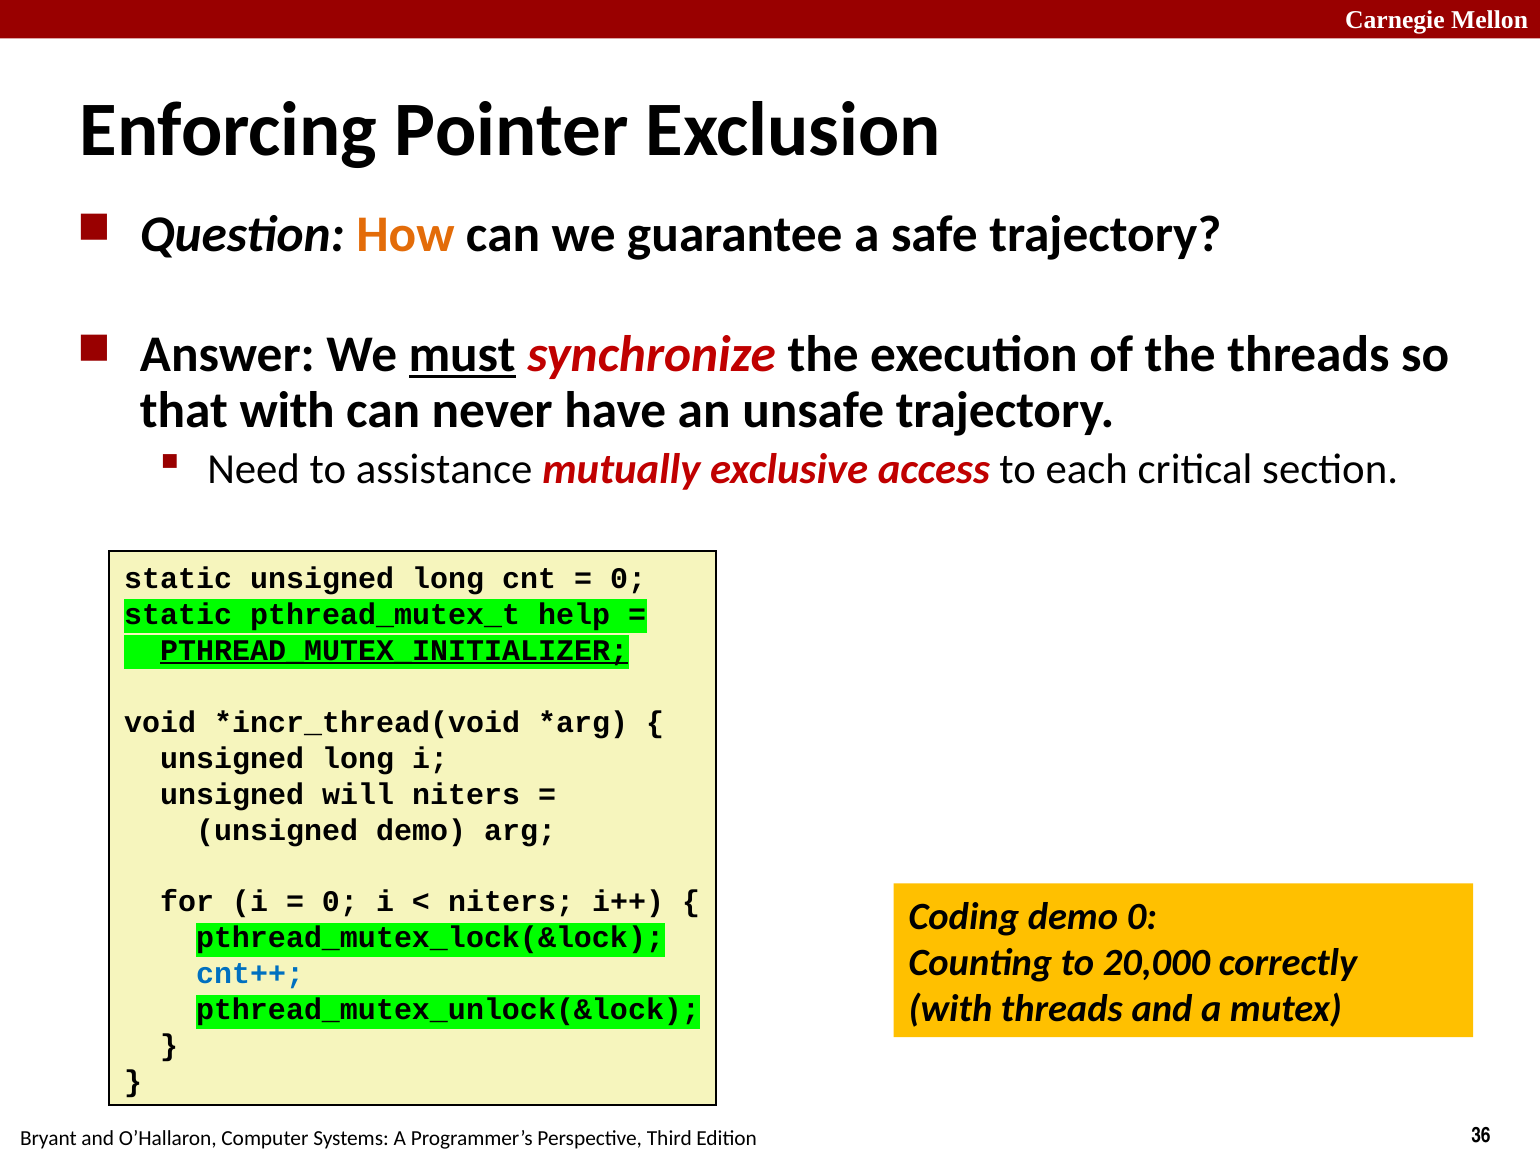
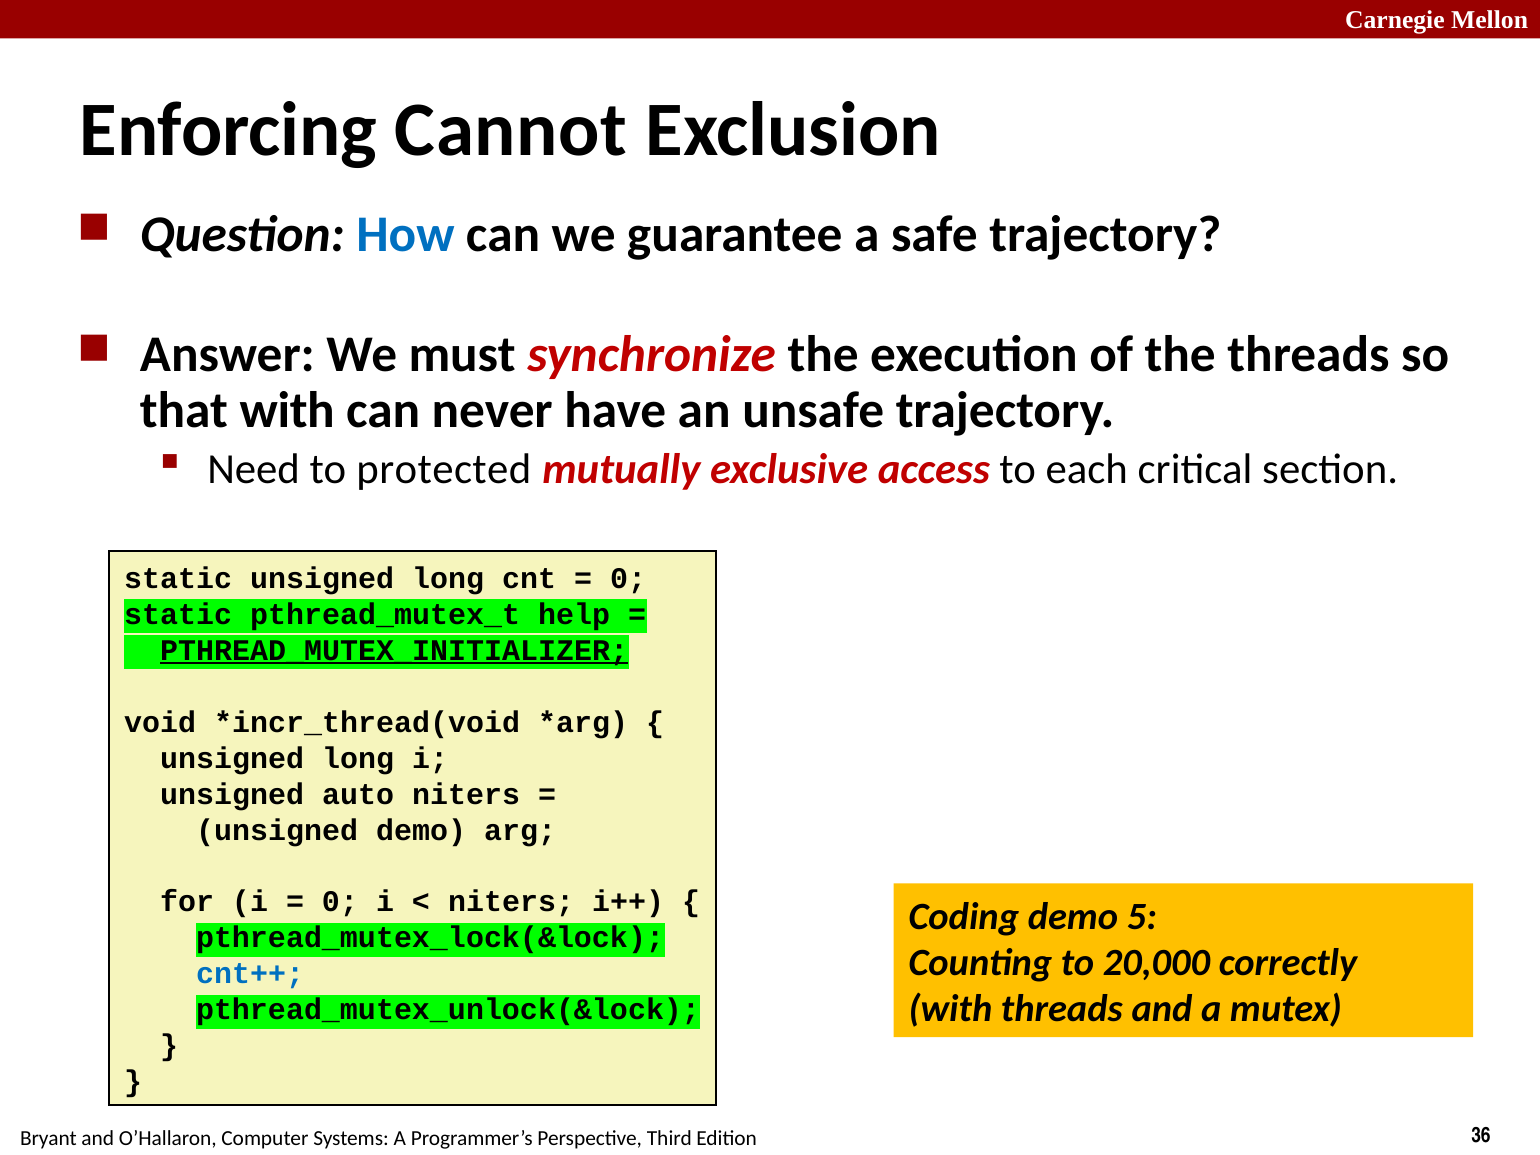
Pointer: Pointer -> Cannot (511, 131)
How colour: orange -> blue (405, 235)
must underline: present -> none (462, 355)
assistance: assistance -> protected (444, 469)
will: will -> auto (358, 794)
demo 0: 0 -> 5 (1142, 917)
